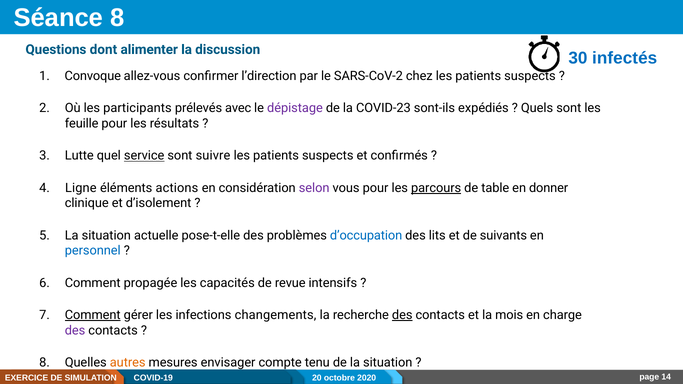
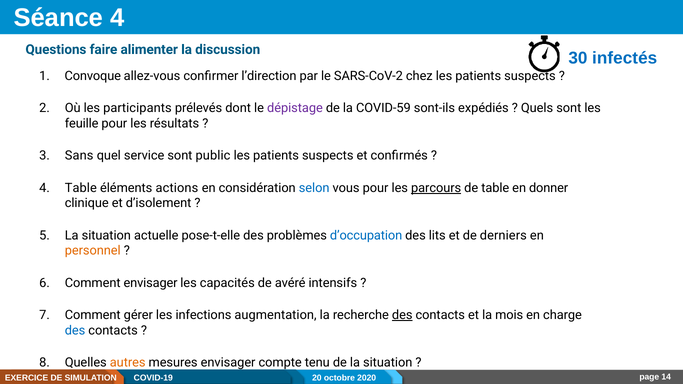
Séance 8: 8 -> 4 (117, 18)
dont: dont -> faire (103, 49)
avec: avec -> dont (238, 108)
COVID-23: COVID-23 -> COVID-59 (383, 108)
Lutte: Lutte -> Sans (79, 156)
service underline: present -> none (144, 156)
suivre: suivre -> public (213, 156)
Ligne: Ligne -> Table (81, 188)
selon colour: purple -> blue (314, 188)
suivants: suivants -> derniers (503, 236)
personnel colour: blue -> orange (93, 251)
Comment propagée: propagée -> envisager (151, 283)
revue: revue -> avéré (290, 283)
Comment underline: present -> none (93, 315)
changements: changements -> augmentation (276, 315)
des colour: purple -> blue (75, 331)
